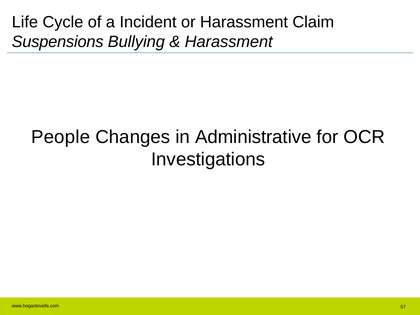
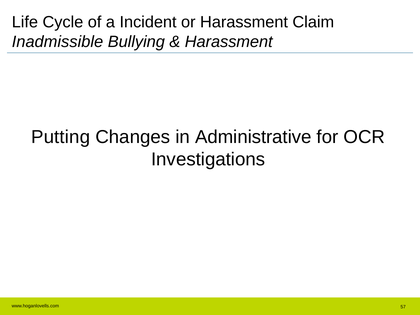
Suspensions: Suspensions -> Inadmissible (57, 42)
People: People -> Putting (61, 137)
